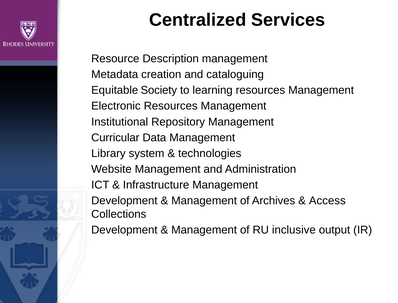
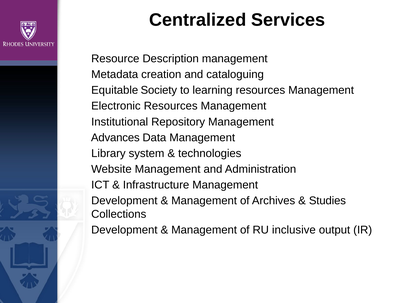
Curricular: Curricular -> Advances (115, 137)
Access: Access -> Studies (327, 200)
